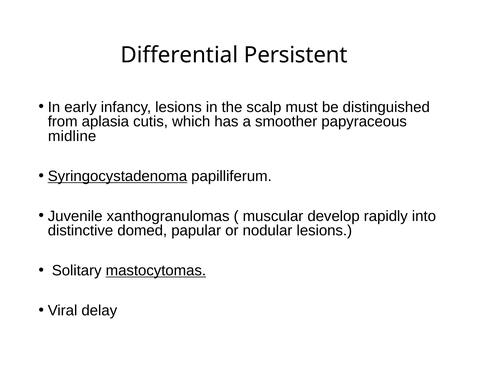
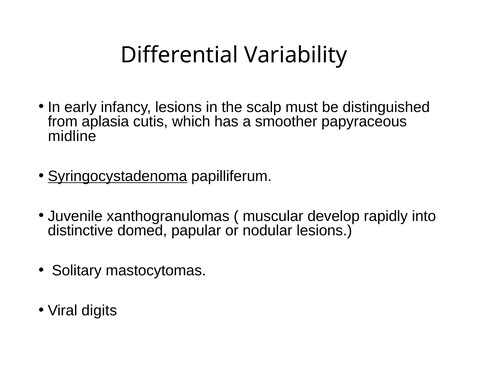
Persistent: Persistent -> Variability (296, 55)
mastocytomas underline: present -> none (156, 270)
delay: delay -> digits (99, 310)
